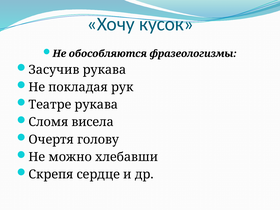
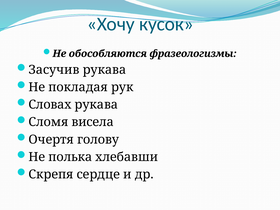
Театре: Театре -> Словах (50, 105)
можно: можно -> полька (70, 157)
